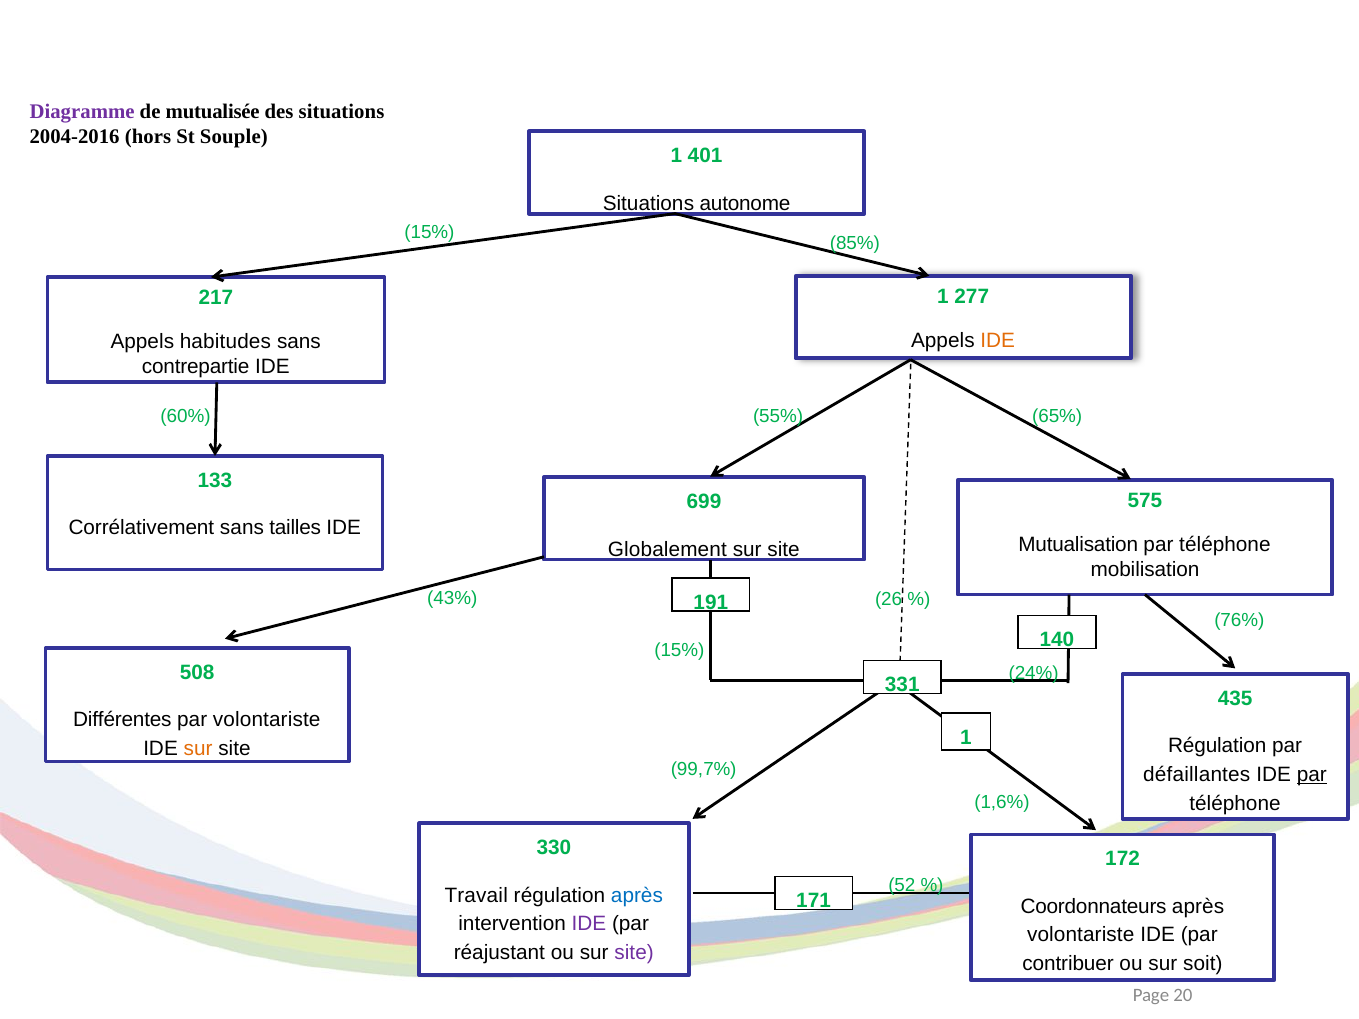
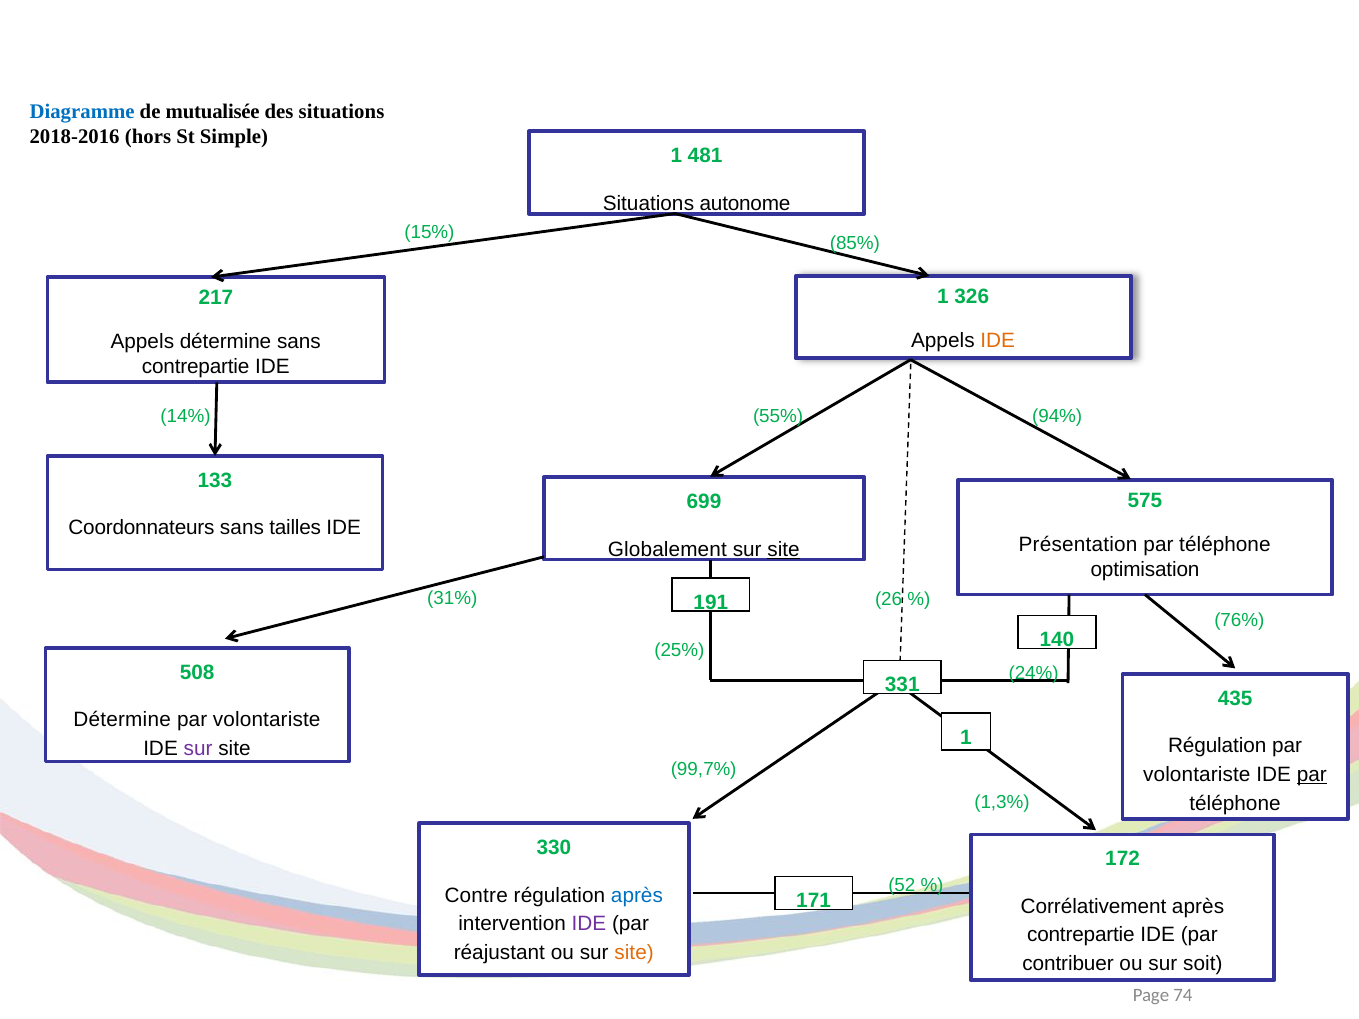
Diagramme colour: purple -> blue (82, 111)
2004-2016: 2004-2016 -> 2018-2016 (75, 136)
Souple: Souple -> Simple (234, 136)
401: 401 -> 481 (705, 156)
277: 277 -> 326 (972, 297)
Appels habitudes: habitudes -> détermine (226, 342)
60%: 60% -> 14% (186, 417)
65%: 65% -> 94% (1057, 417)
Corrélativement: Corrélativement -> Coordonnateurs (141, 528)
Mutualisation: Mutualisation -> Présentation (1078, 545)
site underline: none -> present (784, 549)
mobilisation: mobilisation -> optimisation (1145, 570)
43%: 43% -> 31% (452, 599)
15%: 15% -> 25% (679, 651)
Différentes: Différentes -> Détermine (122, 720)
sur colour: orange -> purple (198, 749)
défaillantes: défaillantes -> volontariste (1197, 775)
1,6%: 1,6% -> 1,3% (1002, 802)
Travail: Travail -> Contre (476, 895)
Coordonnateurs: Coordonnateurs -> Corrélativement (1093, 907)
volontariste: volontariste -> contrepartie (1081, 935)
site colour: purple -> orange (634, 953)
20: 20 -> 74 (1183, 996)
